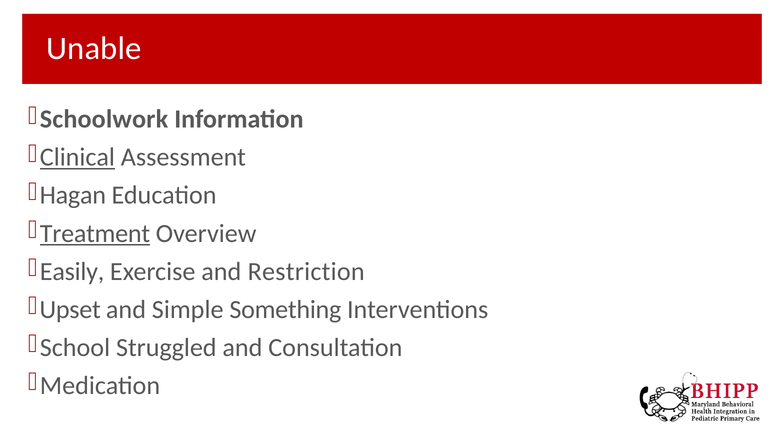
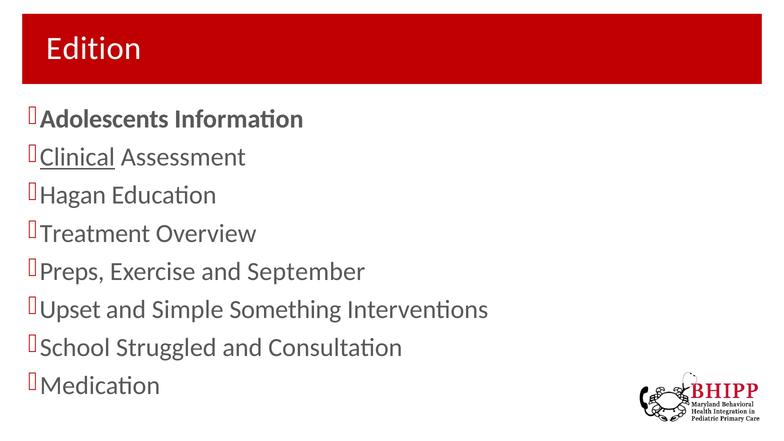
Unable: Unable -> Edition (94, 49)
Schoolwork: Schoolwork -> Adolescents (104, 119)
Treatment underline: present -> none (95, 233)
Easily: Easily -> Preps (72, 271)
Restriction: Restriction -> September (306, 271)
